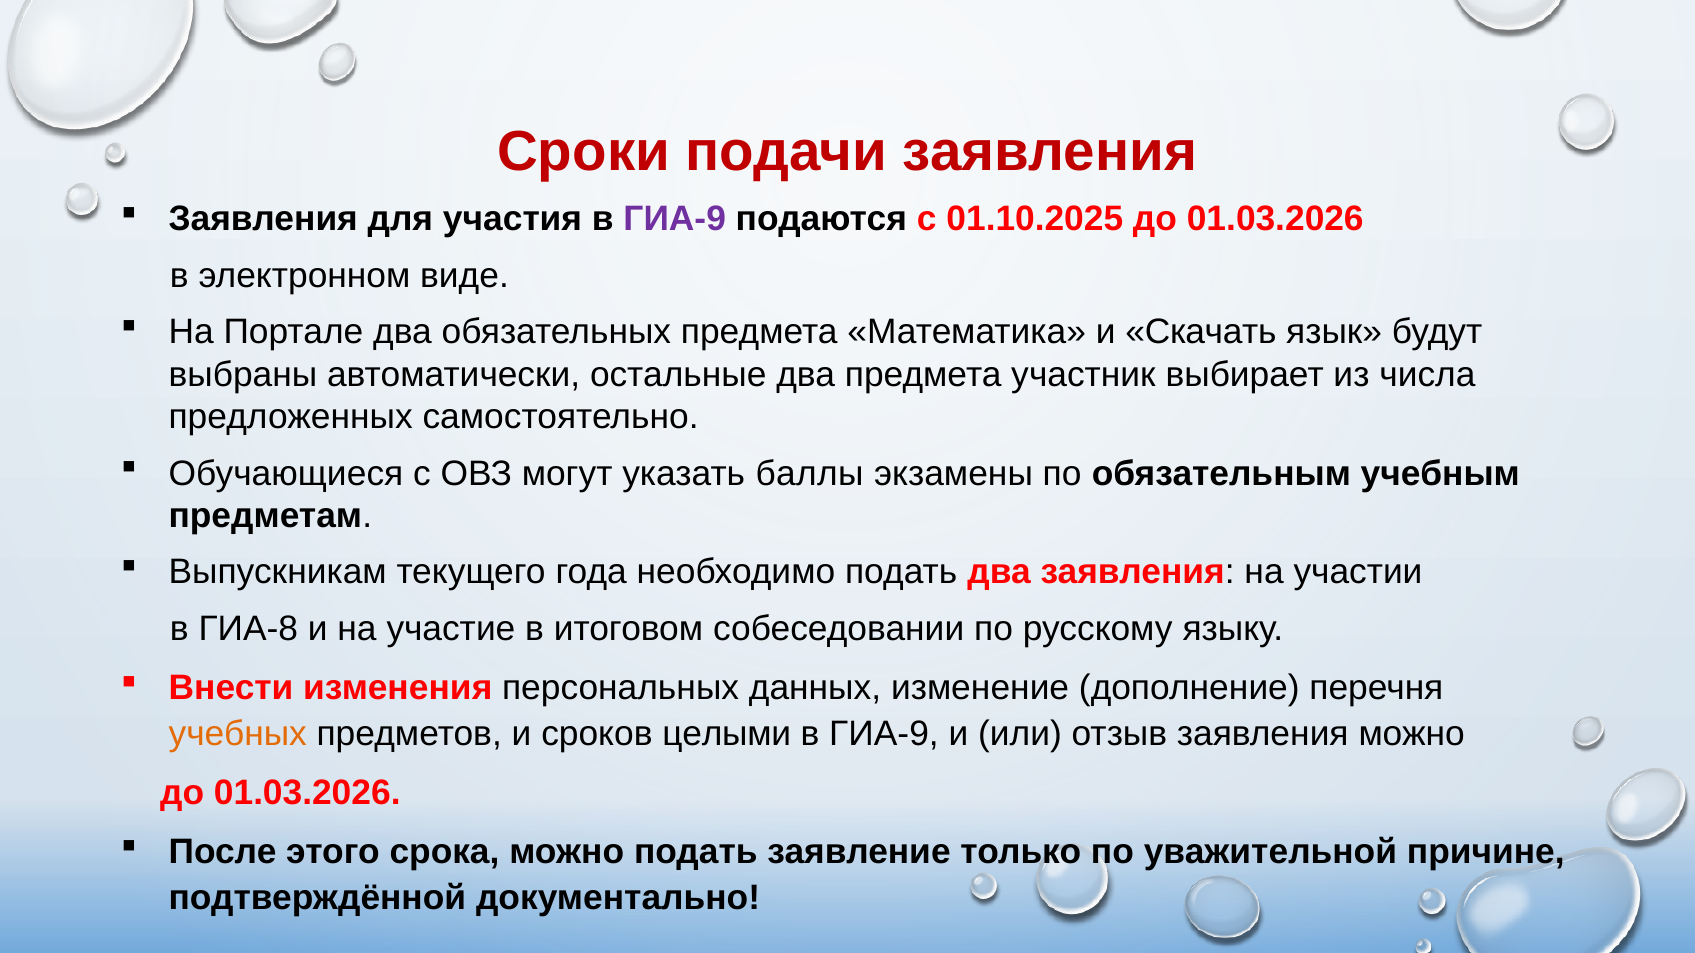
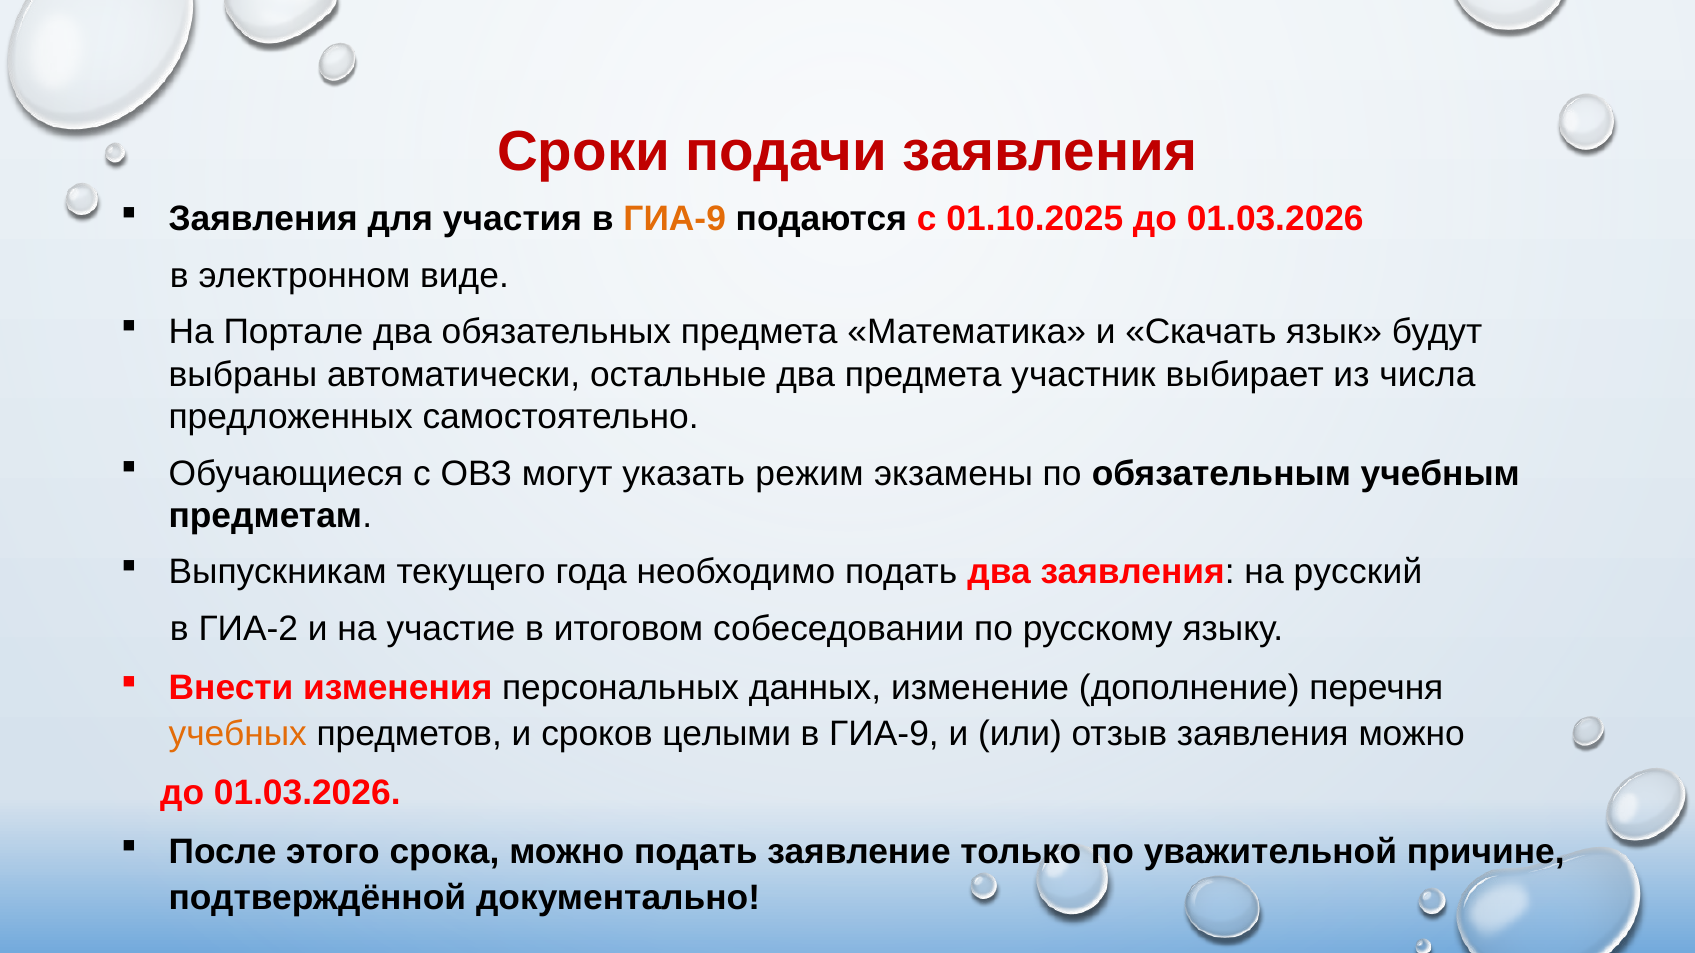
ГИА-9 colour: purple -> orange (675, 219)
баллы: баллы -> режим (810, 474)
участии: участии -> русский (1358, 572)
ГИА-8: ГИА-8 -> ГИА-2 (248, 629)
